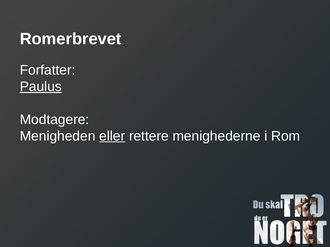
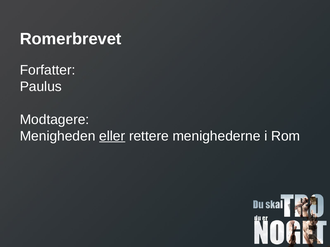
Paulus underline: present -> none (41, 87)
